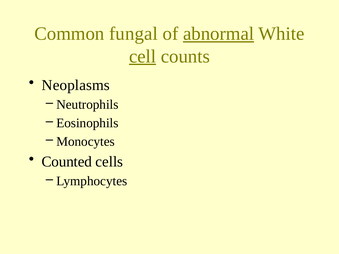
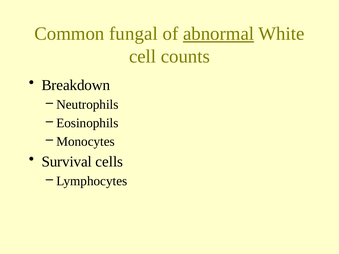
cell underline: present -> none (143, 56)
Neoplasms: Neoplasms -> Breakdown (76, 85)
Counted: Counted -> Survival (67, 162)
